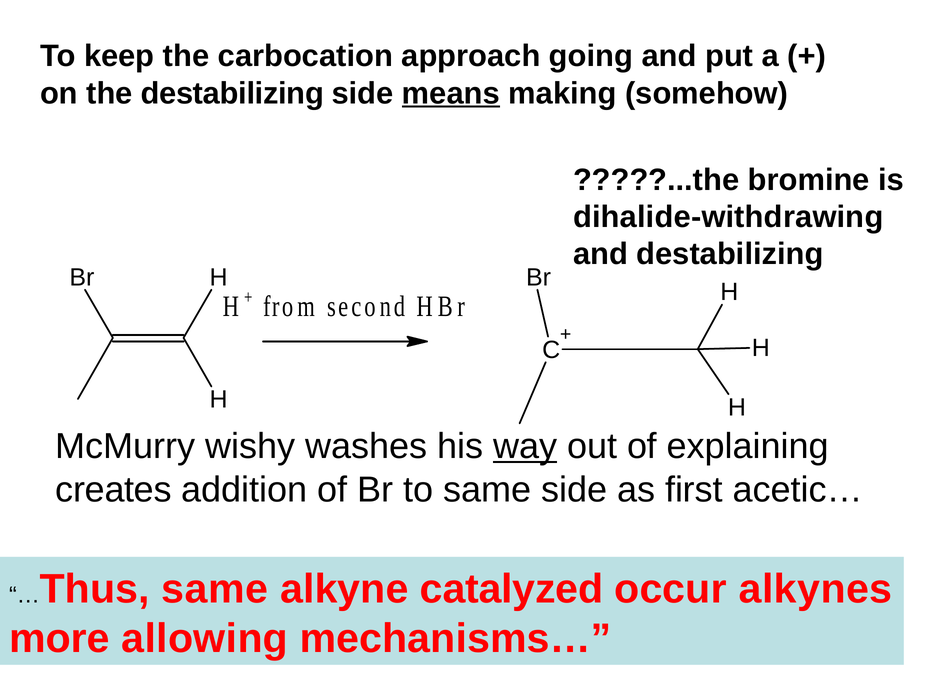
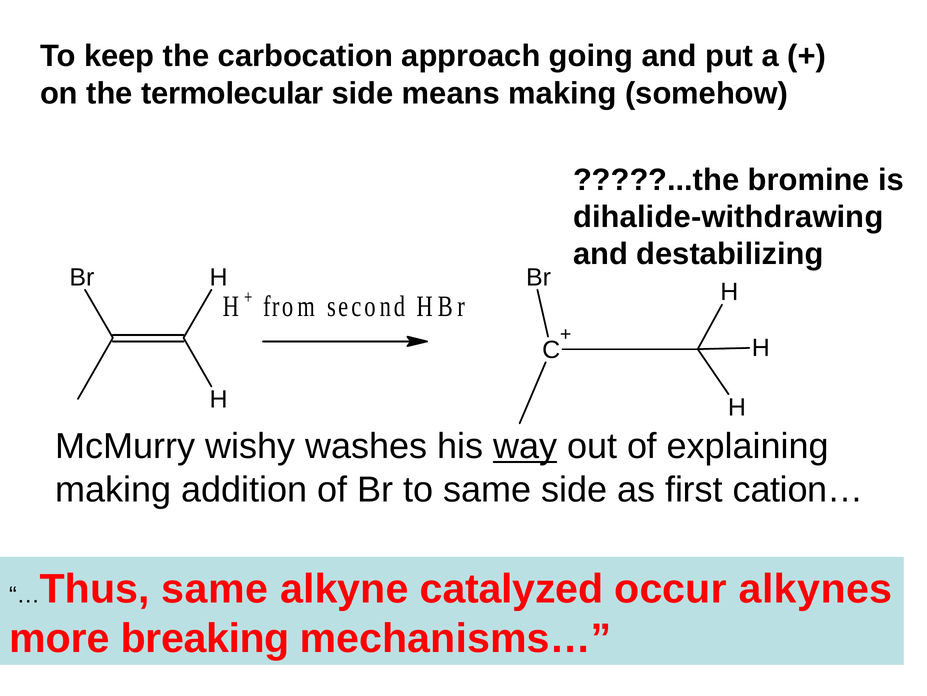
the destabilizing: destabilizing -> termolecular (232, 93)
means underline: present -> none (451, 93)
creates: creates -> making (113, 489)
acetic…: acetic… -> cation… (798, 489)
allowing: allowing -> breaking (205, 638)
